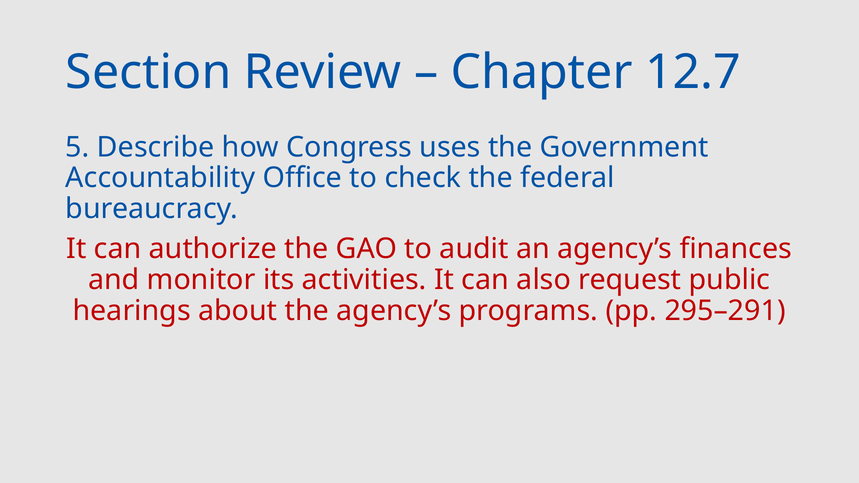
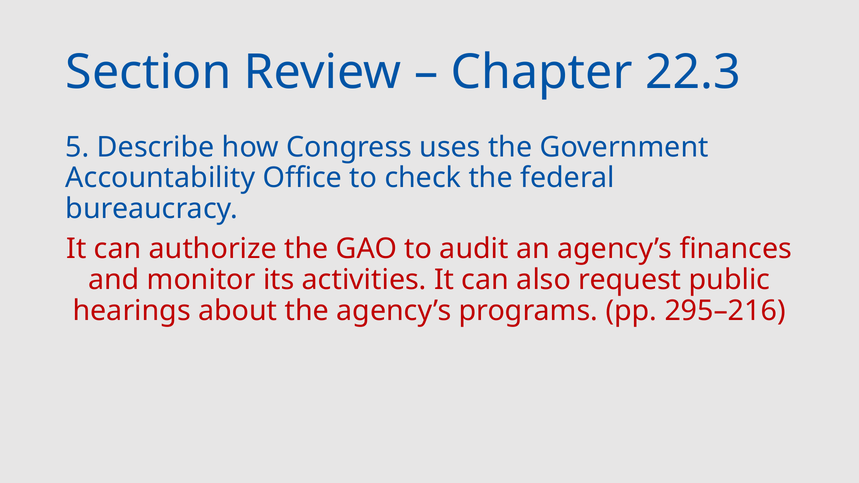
12.7: 12.7 -> 22.3 (693, 72)
295–291: 295–291 -> 295–216 (725, 311)
